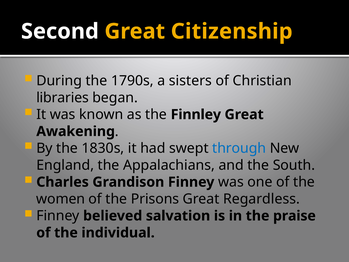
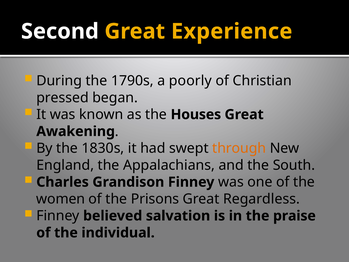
Citizenship: Citizenship -> Experience (232, 31)
sisters: sisters -> poorly (190, 81)
libraries: libraries -> pressed (62, 98)
Finnley: Finnley -> Houses (196, 114)
through colour: blue -> orange (239, 148)
